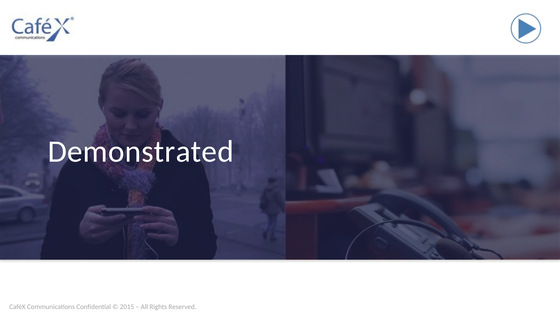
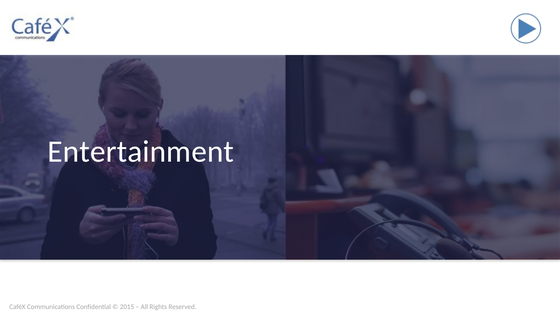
Demonstrated: Demonstrated -> Entertainment (141, 152)
